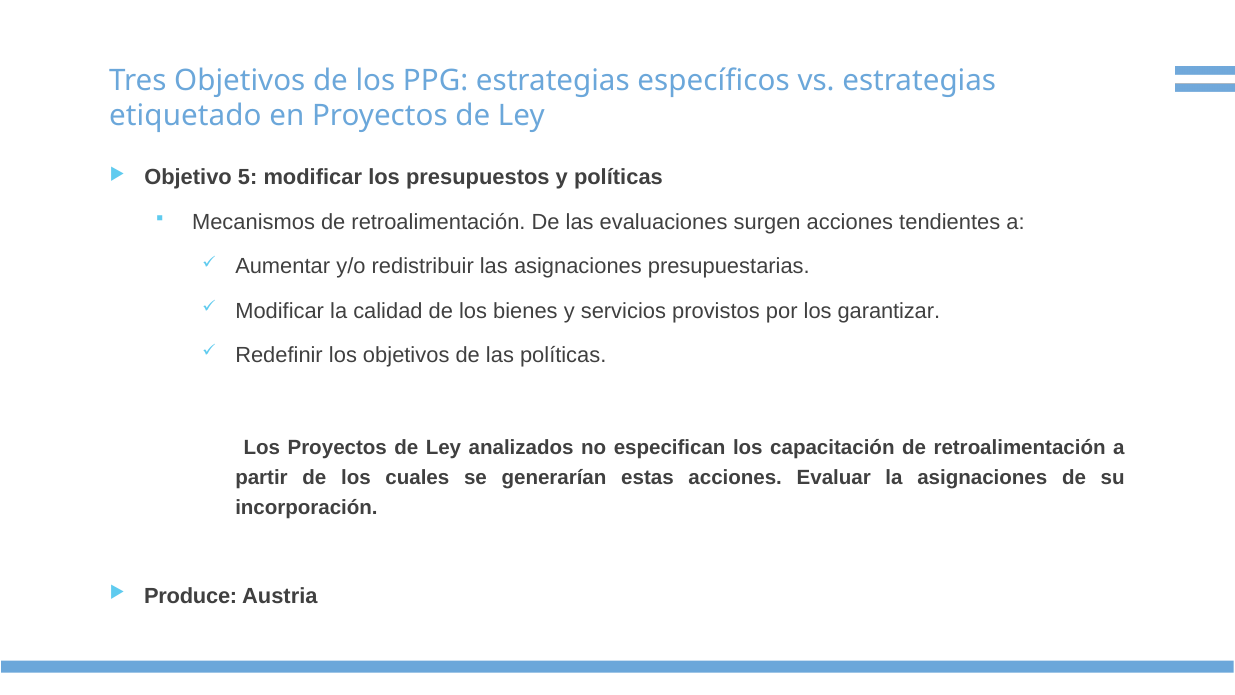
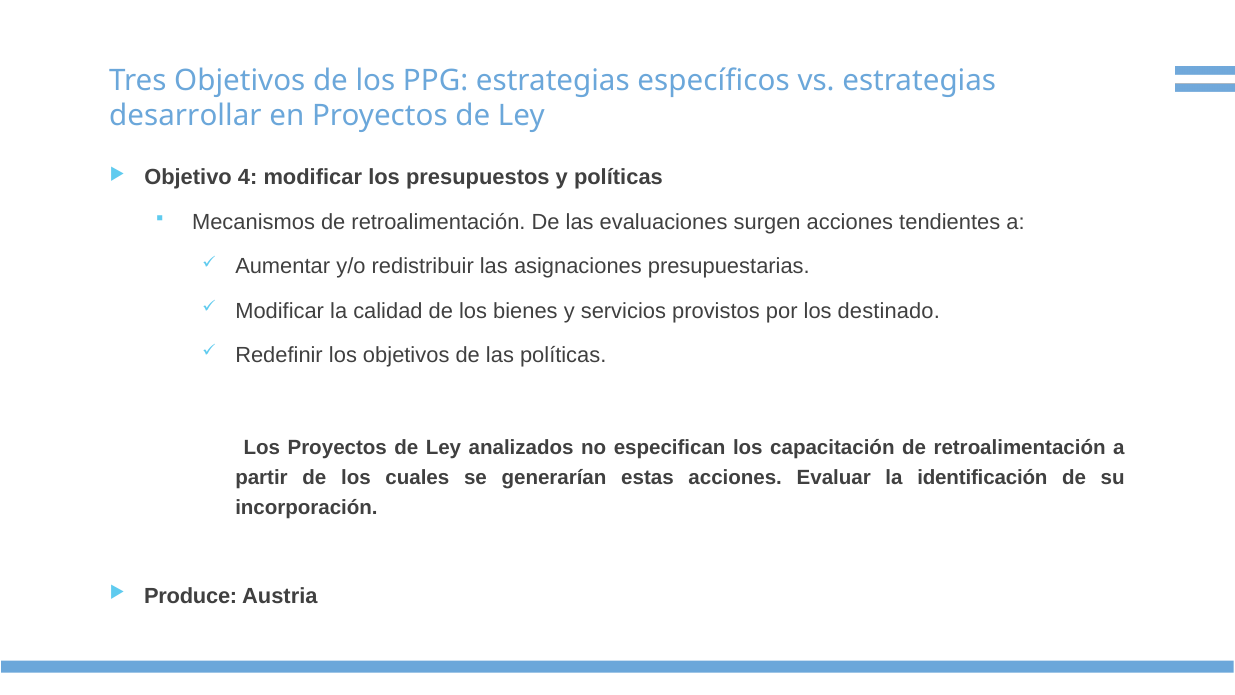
etiquetado: etiquetado -> desarrollar (185, 116)
5: 5 -> 4 (248, 178)
garantizar: garantizar -> destinado (889, 311)
la asignaciones: asignaciones -> identificación (982, 478)
